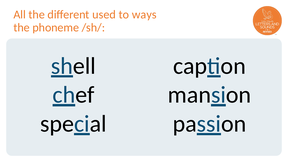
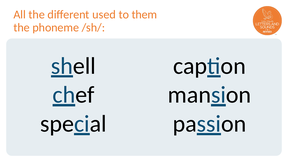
ways: ways -> them (144, 14)
